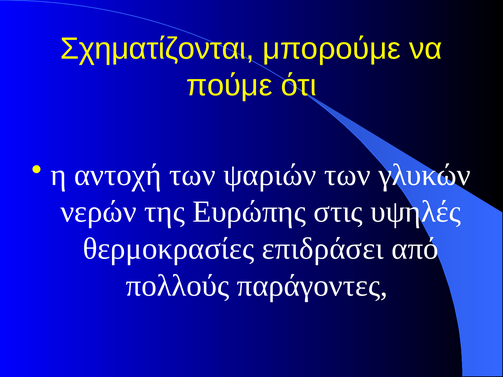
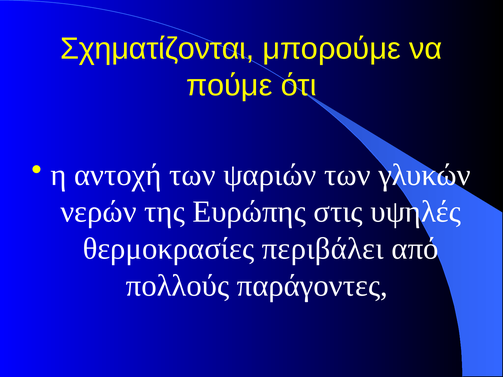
επιδράσει: επιδράσει -> περιβάλει (323, 249)
